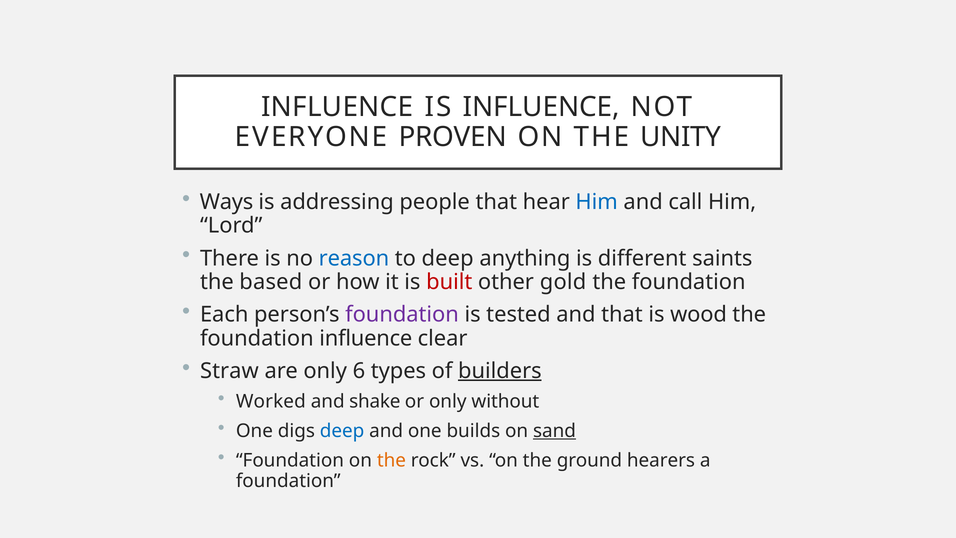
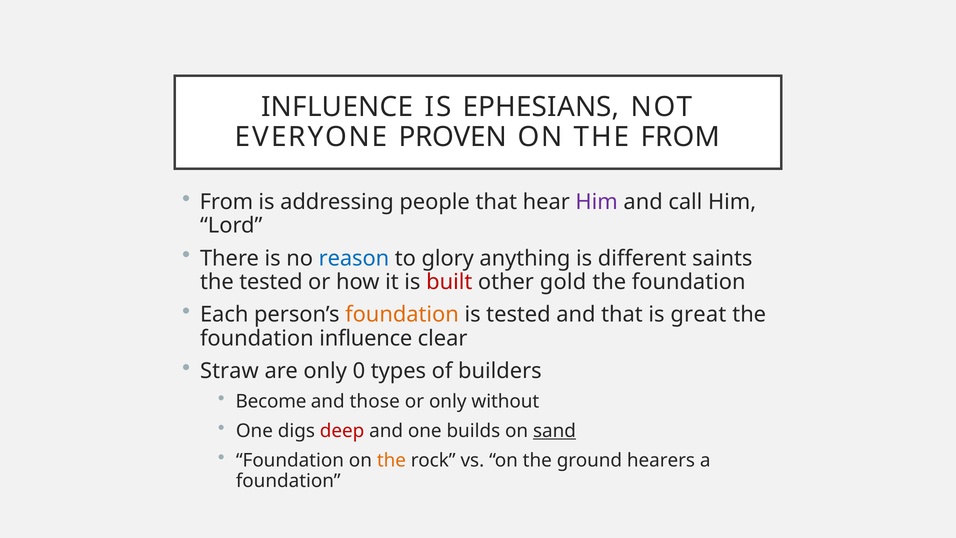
IS INFLUENCE: INFLUENCE -> EPHESIANS (541, 107)
THE UNITY: UNITY -> FROM (680, 137)
Ways: Ways -> From (226, 202)
Him colour: blue -> purple (597, 202)
to deep: deep -> glory (448, 258)
the based: based -> tested (271, 282)
foundation colour: purple -> orange (402, 315)
wood: wood -> great (698, 315)
6: 6 -> 0 (359, 371)
builders underline: present -> none (500, 371)
Worked: Worked -> Become (271, 401)
shake: shake -> those (375, 401)
deep colour: blue -> red (342, 431)
